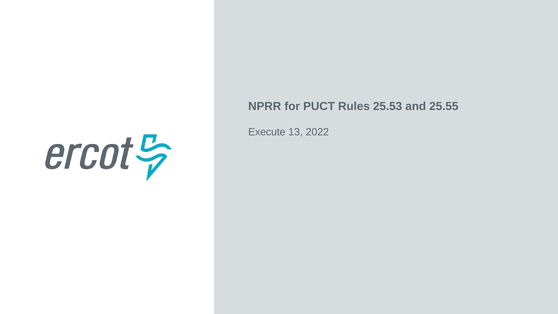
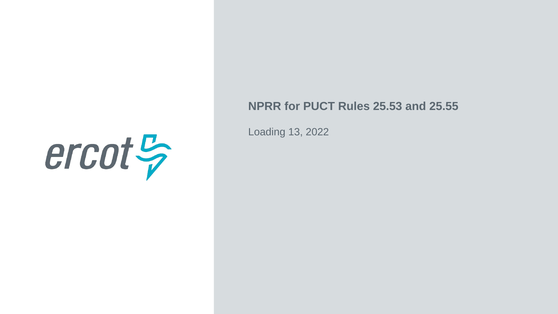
Execute: Execute -> Loading (267, 132)
